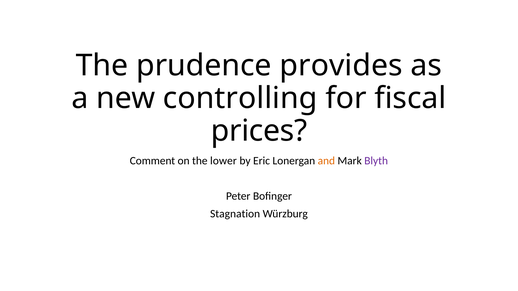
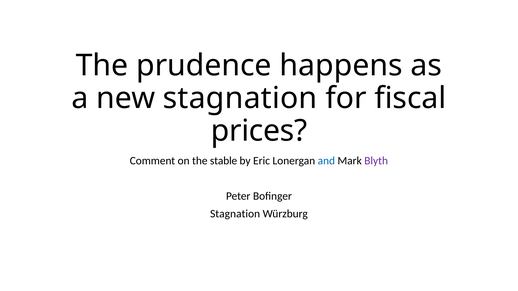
provides: provides -> happens (341, 66)
new controlling: controlling -> stagnation (240, 98)
lower: lower -> stable (224, 161)
and colour: orange -> blue (326, 161)
